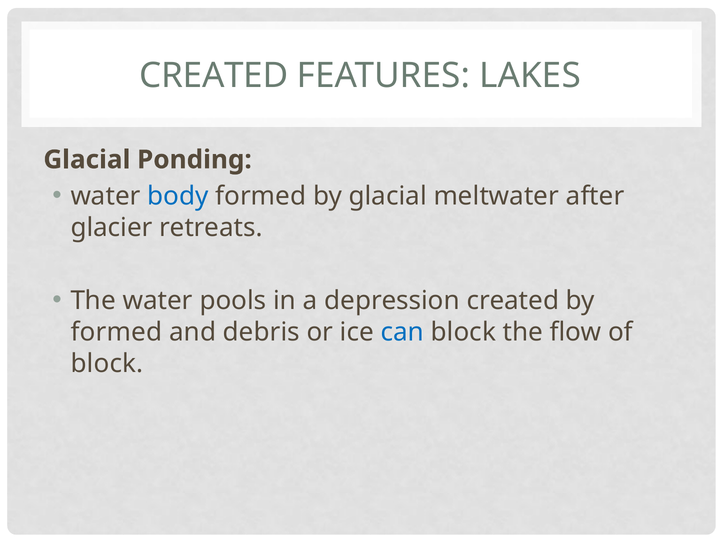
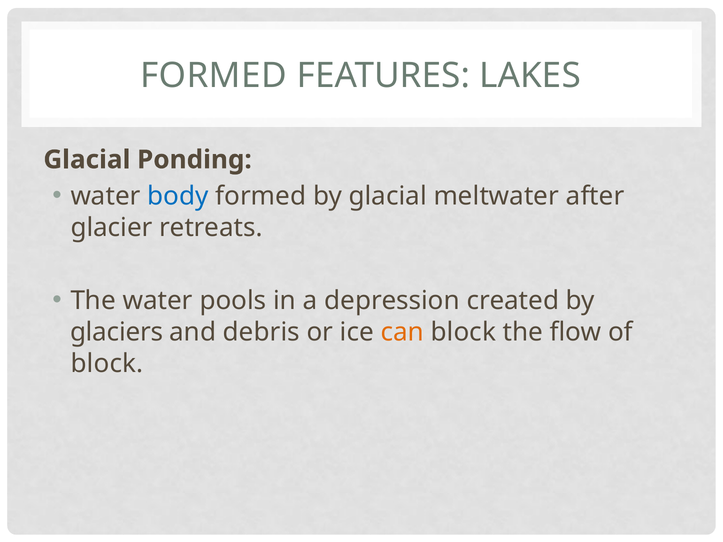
CREATED: CREATED -> FORMED (214, 76)
formed: formed -> glaciers (117, 332)
can colour: blue -> orange (402, 332)
